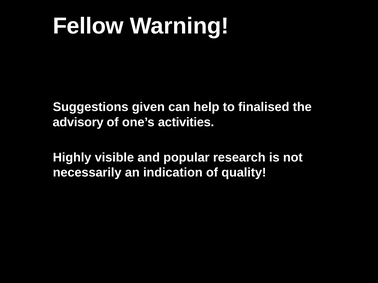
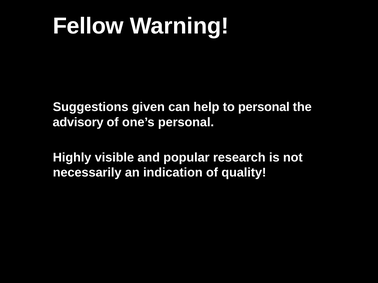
to finalised: finalised -> personal (264, 107)
one’s activities: activities -> personal (186, 122)
